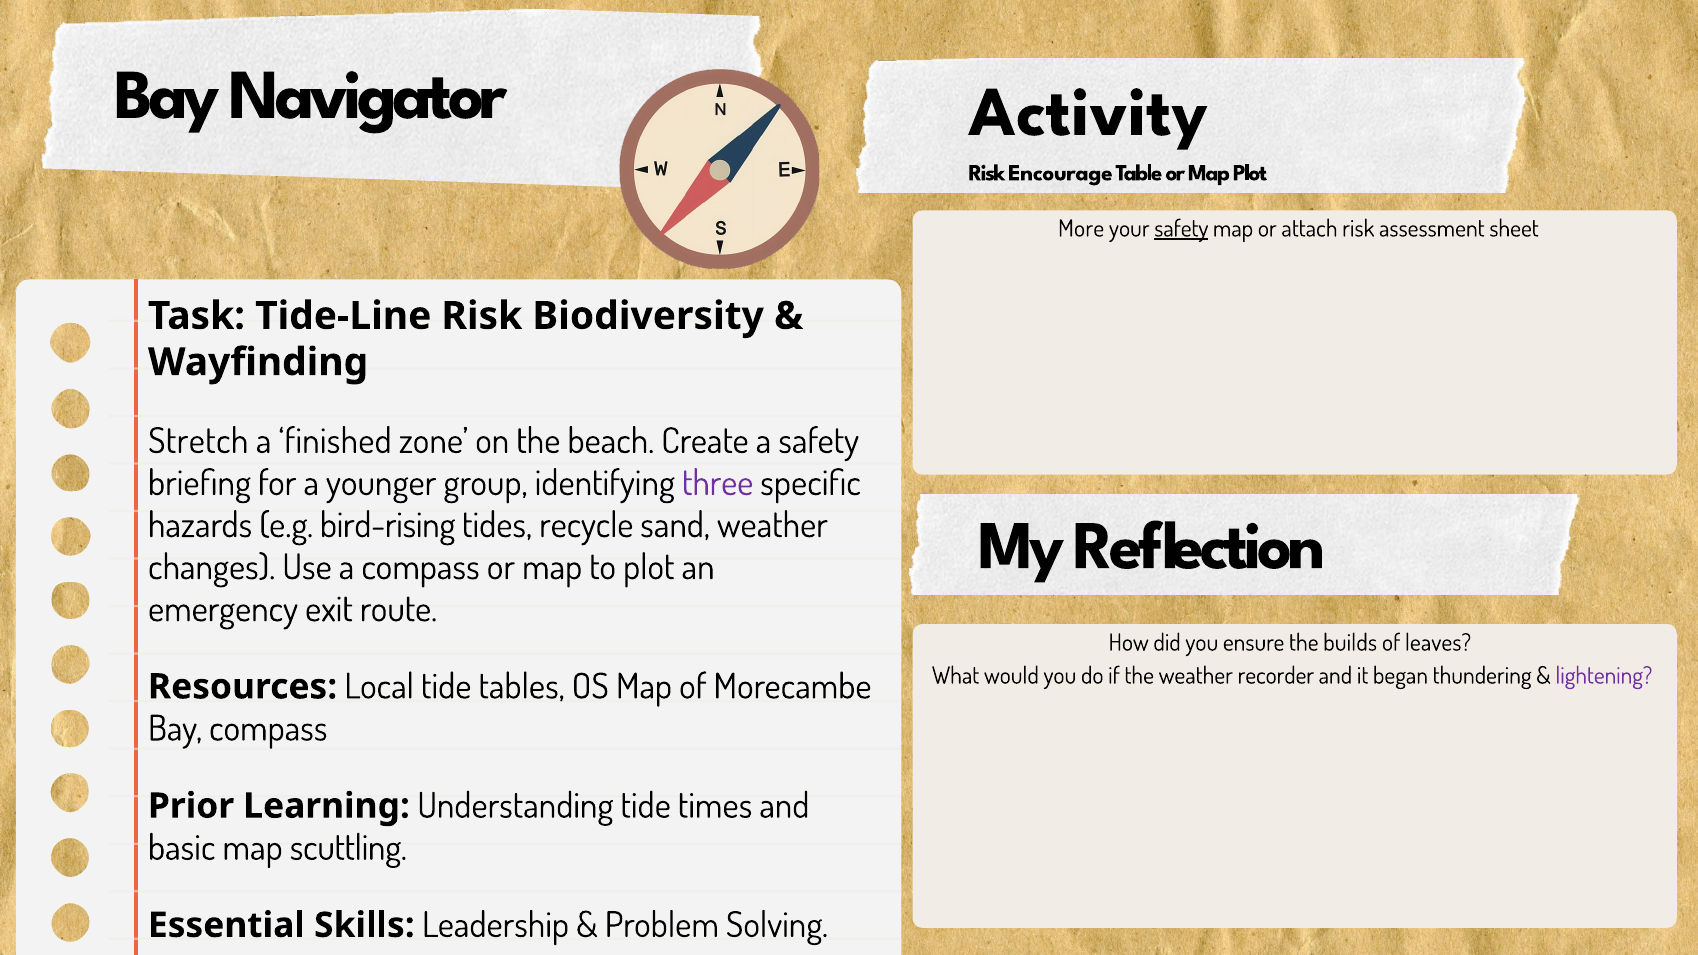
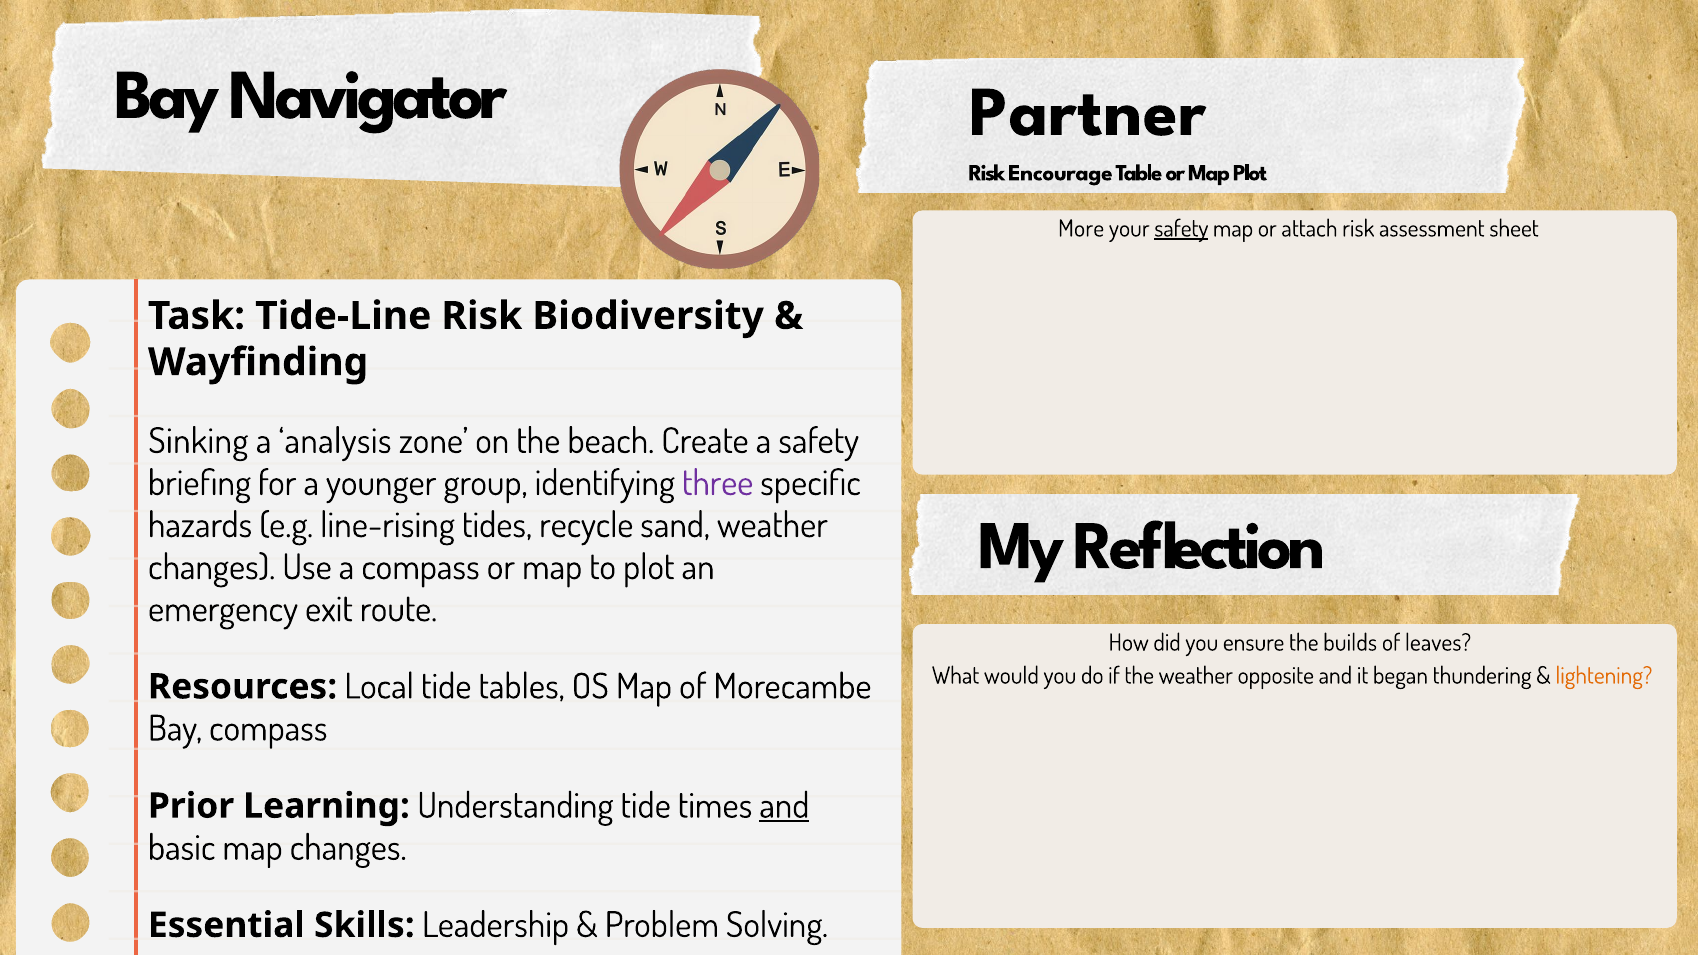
Activity: Activity -> Partner (1088, 112)
Stretch: Stretch -> Sinking (198, 441)
finished: finished -> analysis (335, 441)
bird-rising: bird-rising -> line-rising (387, 526)
recorder: recorder -> opposite (1276, 676)
lightening colour: purple -> orange (1604, 676)
and underline: none -> present (784, 806)
map scuttling: scuttling -> changes (348, 848)
